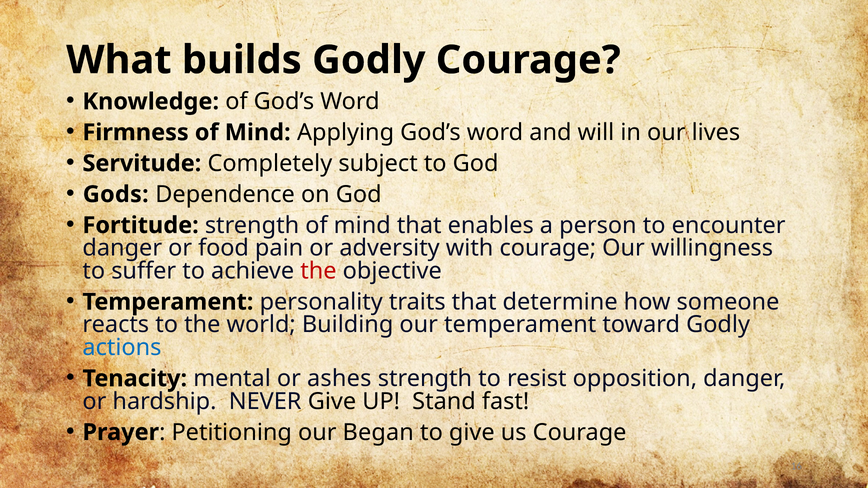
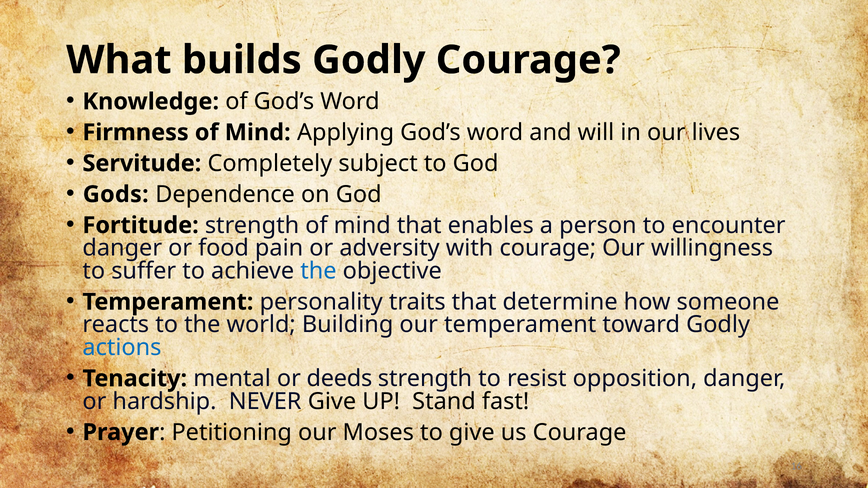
the colour: red -> blue (318, 271)
ashes: ashes -> deeds (339, 379)
Began: Began -> Moses (378, 432)
